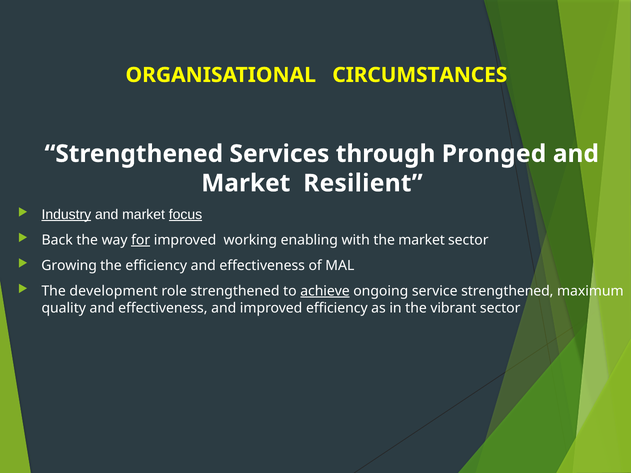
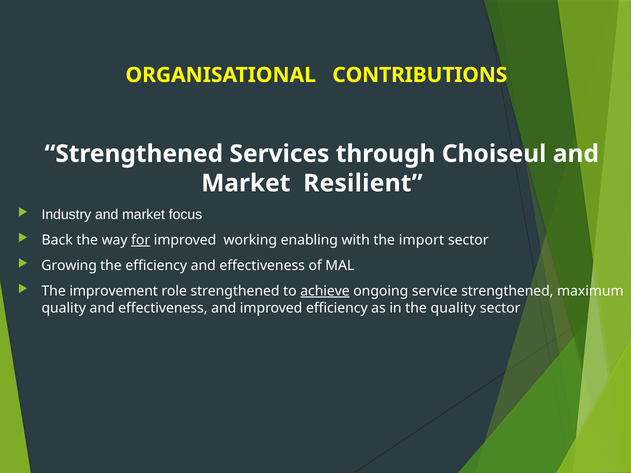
CIRCUMSTANCES: CIRCUMSTANCES -> CONTRIBUTIONS (420, 75)
Pronged: Pronged -> Choiseul (494, 154)
Industry underline: present -> none (66, 215)
focus underline: present -> none (186, 215)
the market: market -> import (421, 240)
development: development -> improvement (114, 291)
the vibrant: vibrant -> quality (453, 308)
